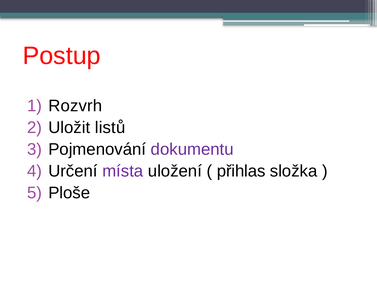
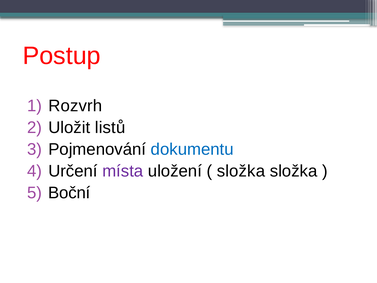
dokumentu colour: purple -> blue (192, 149)
přihlas: přihlas -> složka (241, 171)
Ploše: Ploše -> Boční (69, 193)
